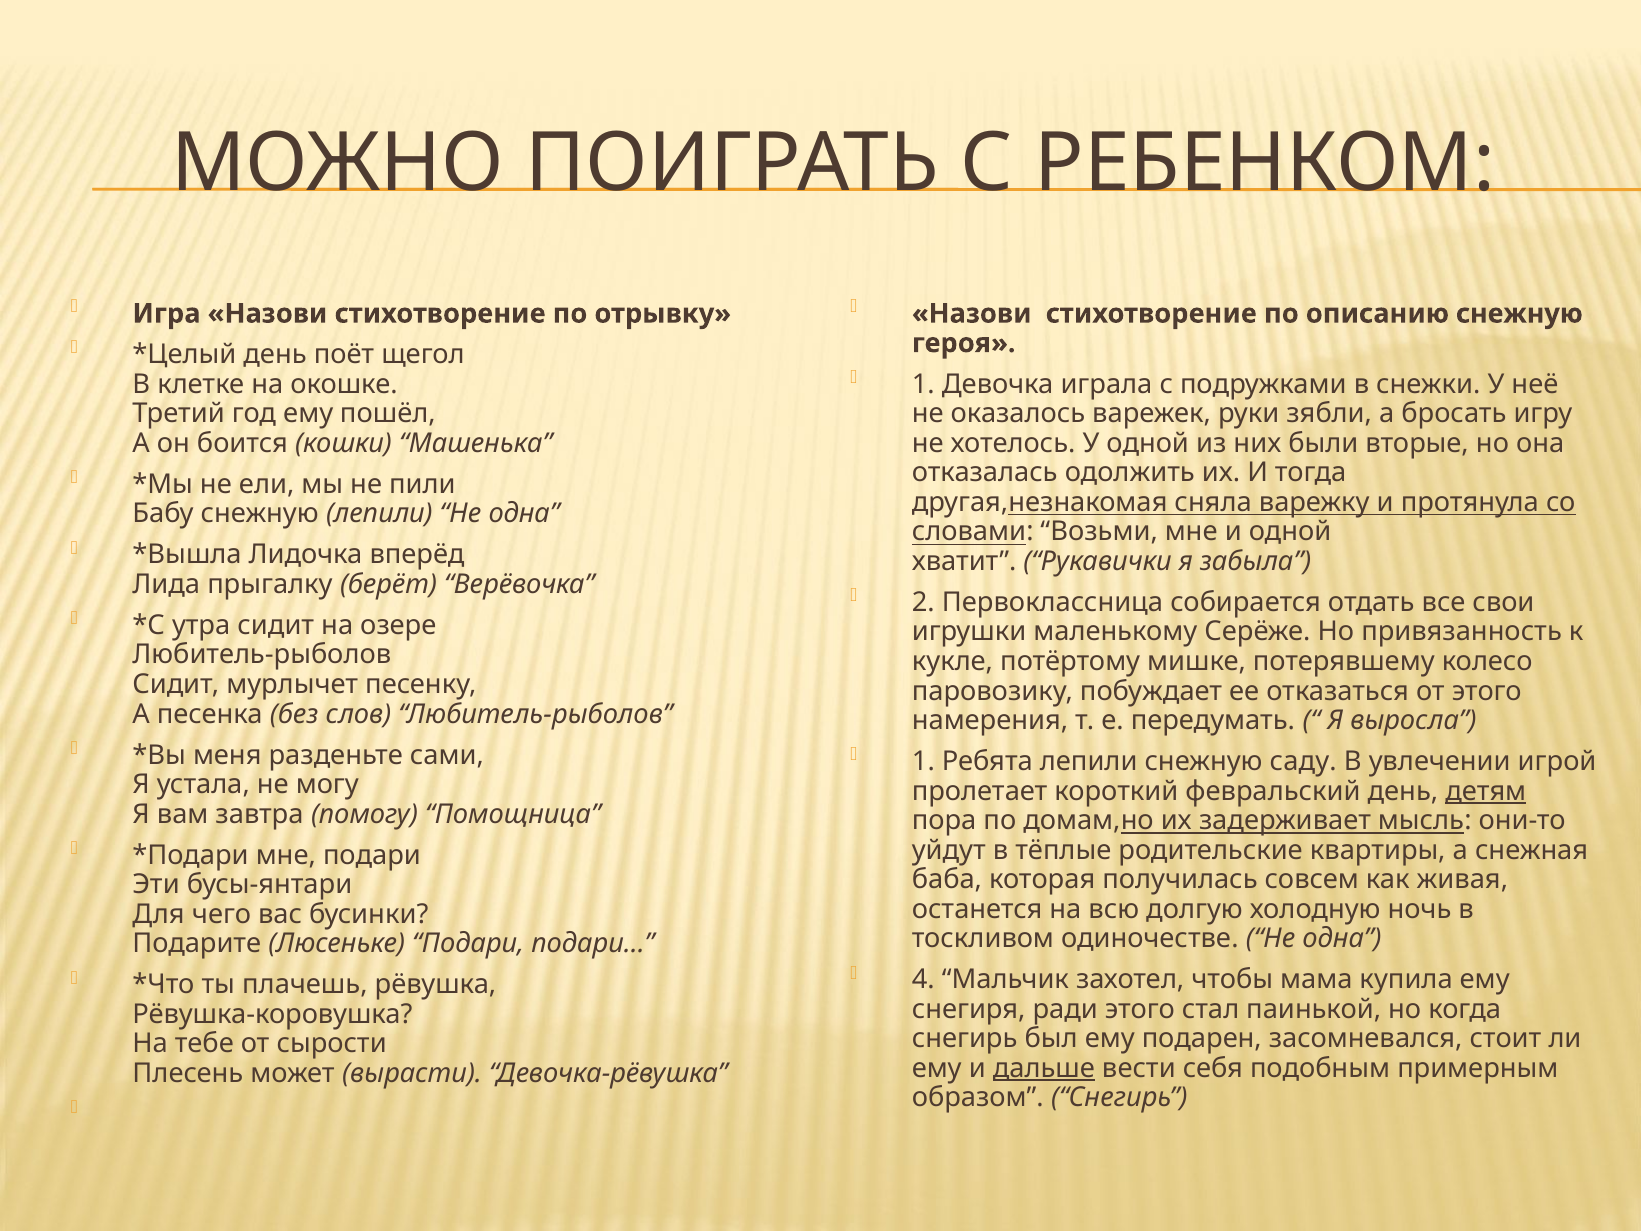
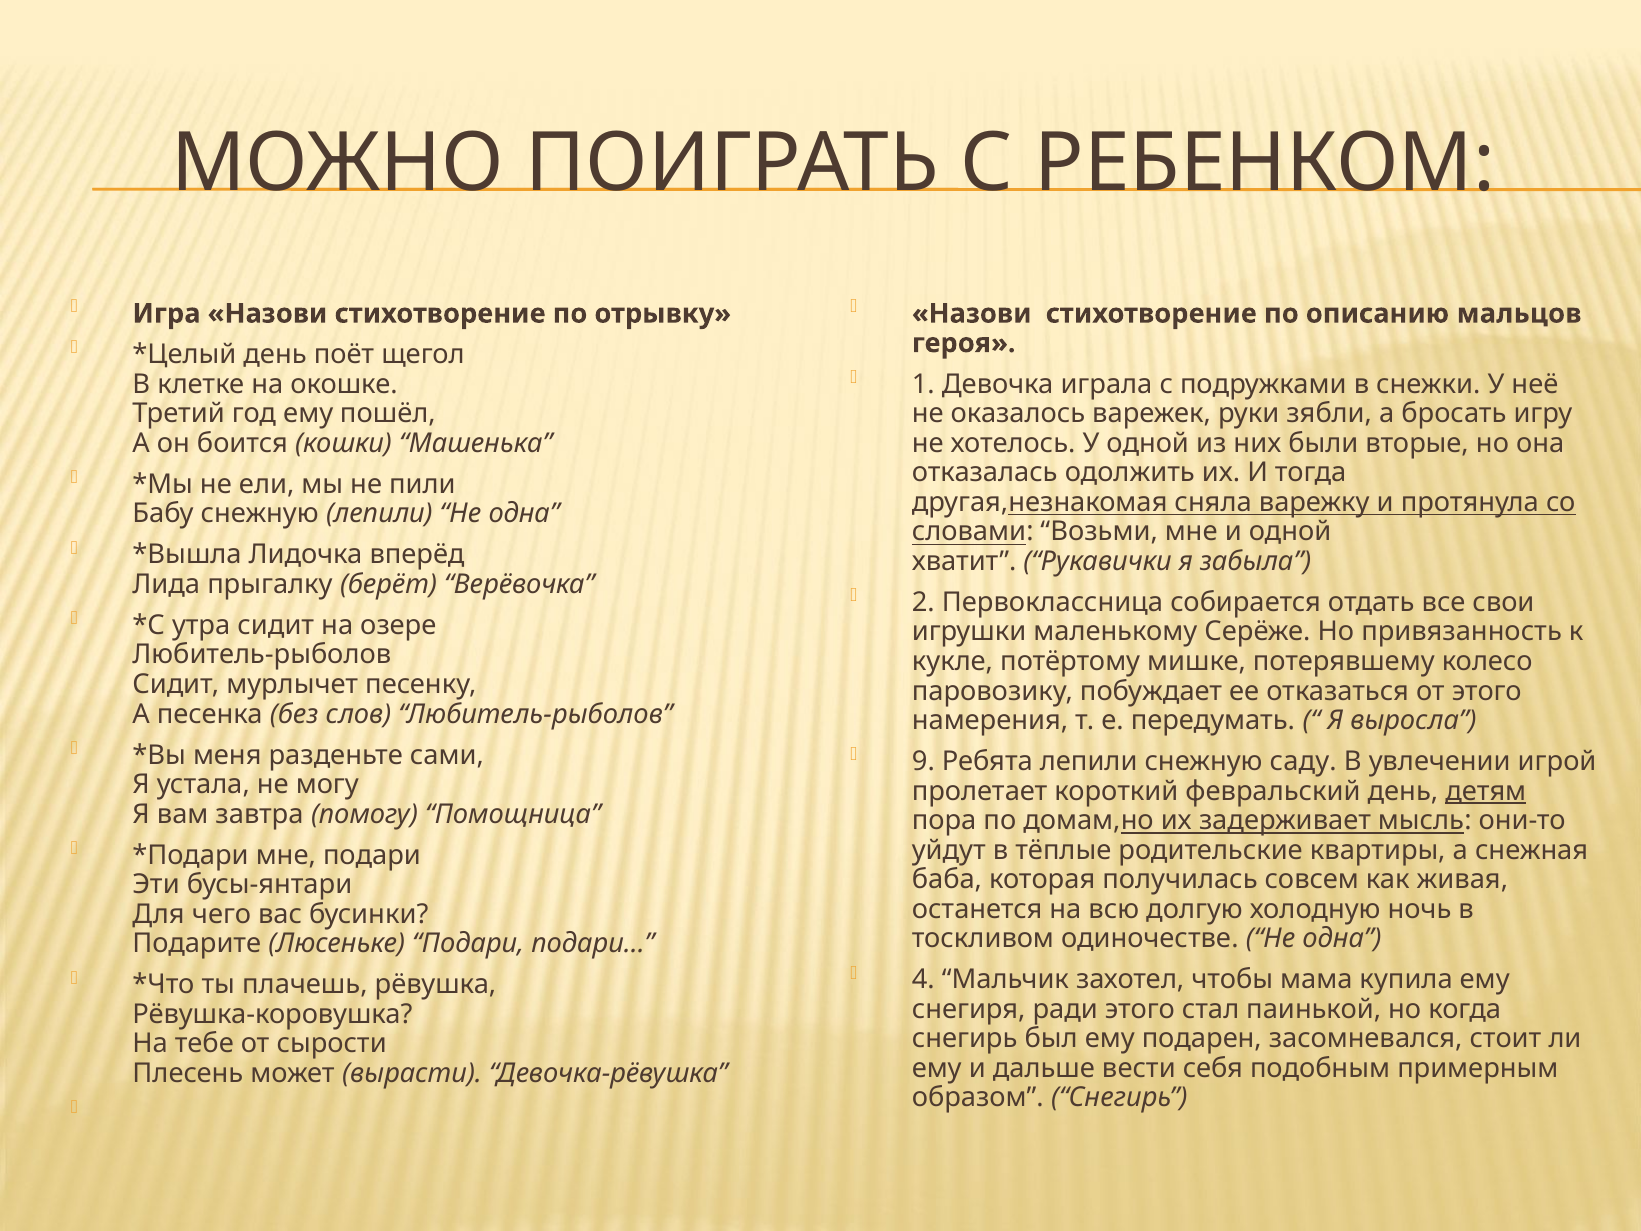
описанию снежную: снежную -> мальцов (1519, 314)
1: 1 -> 9 (923, 761)
дальше underline: present -> none (1044, 1068)
